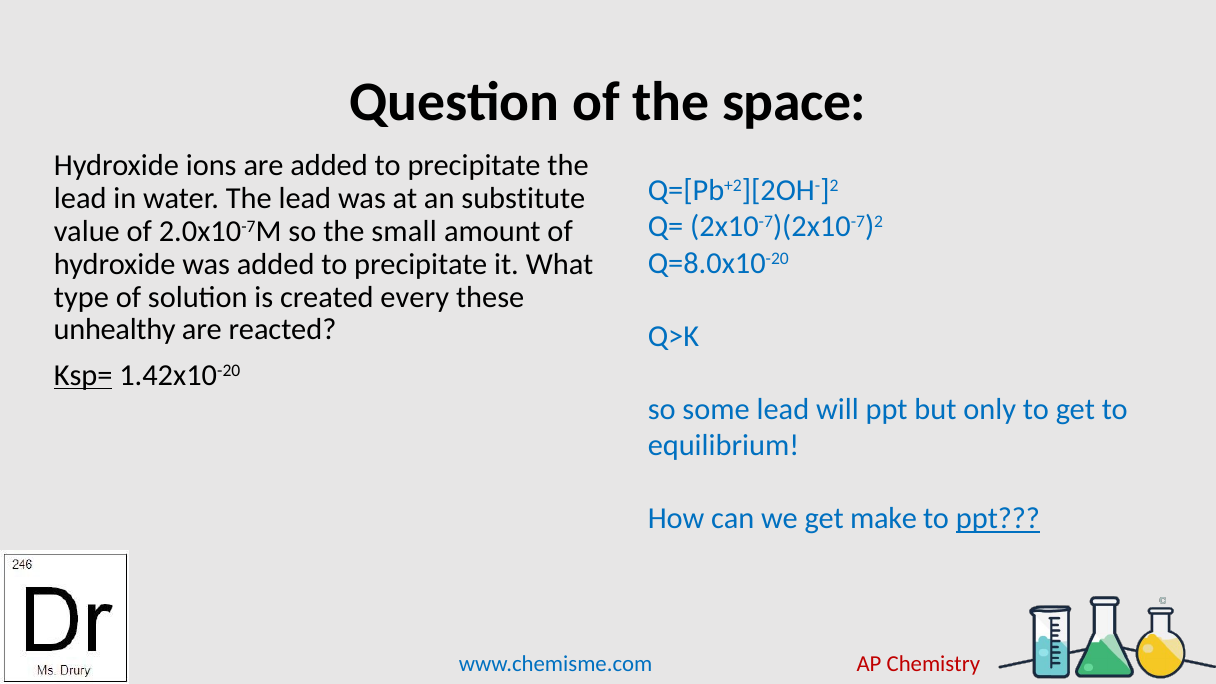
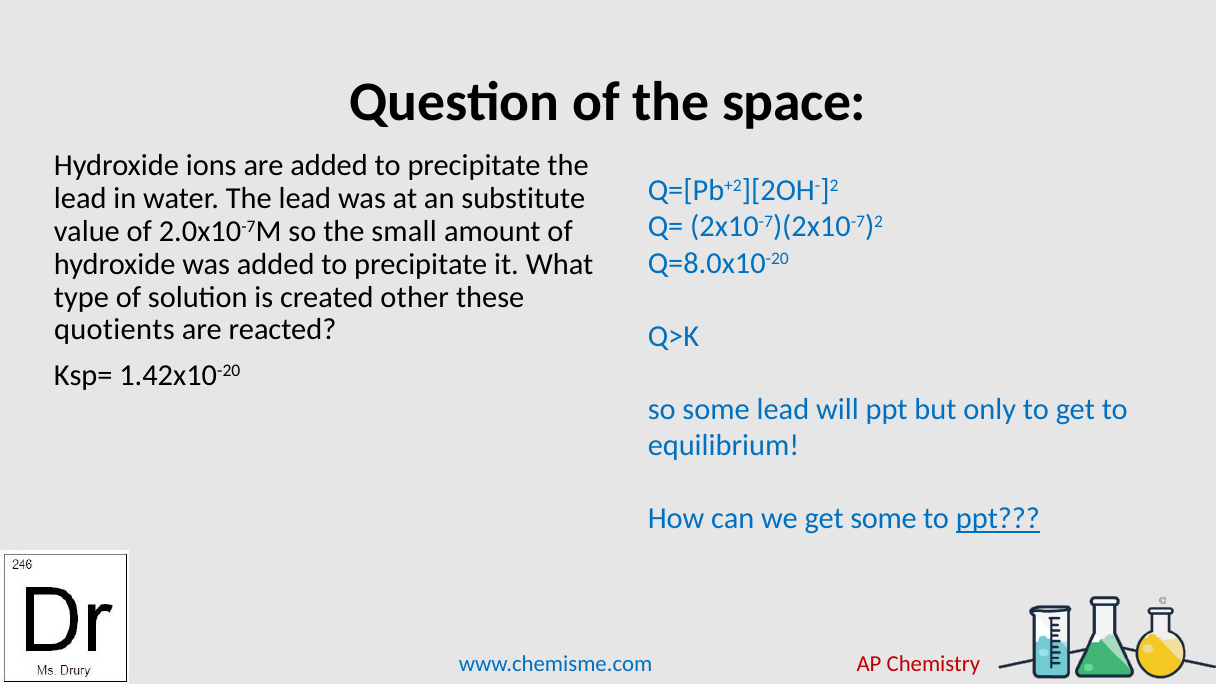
every: every -> other (415, 297)
unhealthy: unhealthy -> quotients (114, 330)
Ksp= underline: present -> none (83, 375)
get make: make -> some (884, 519)
